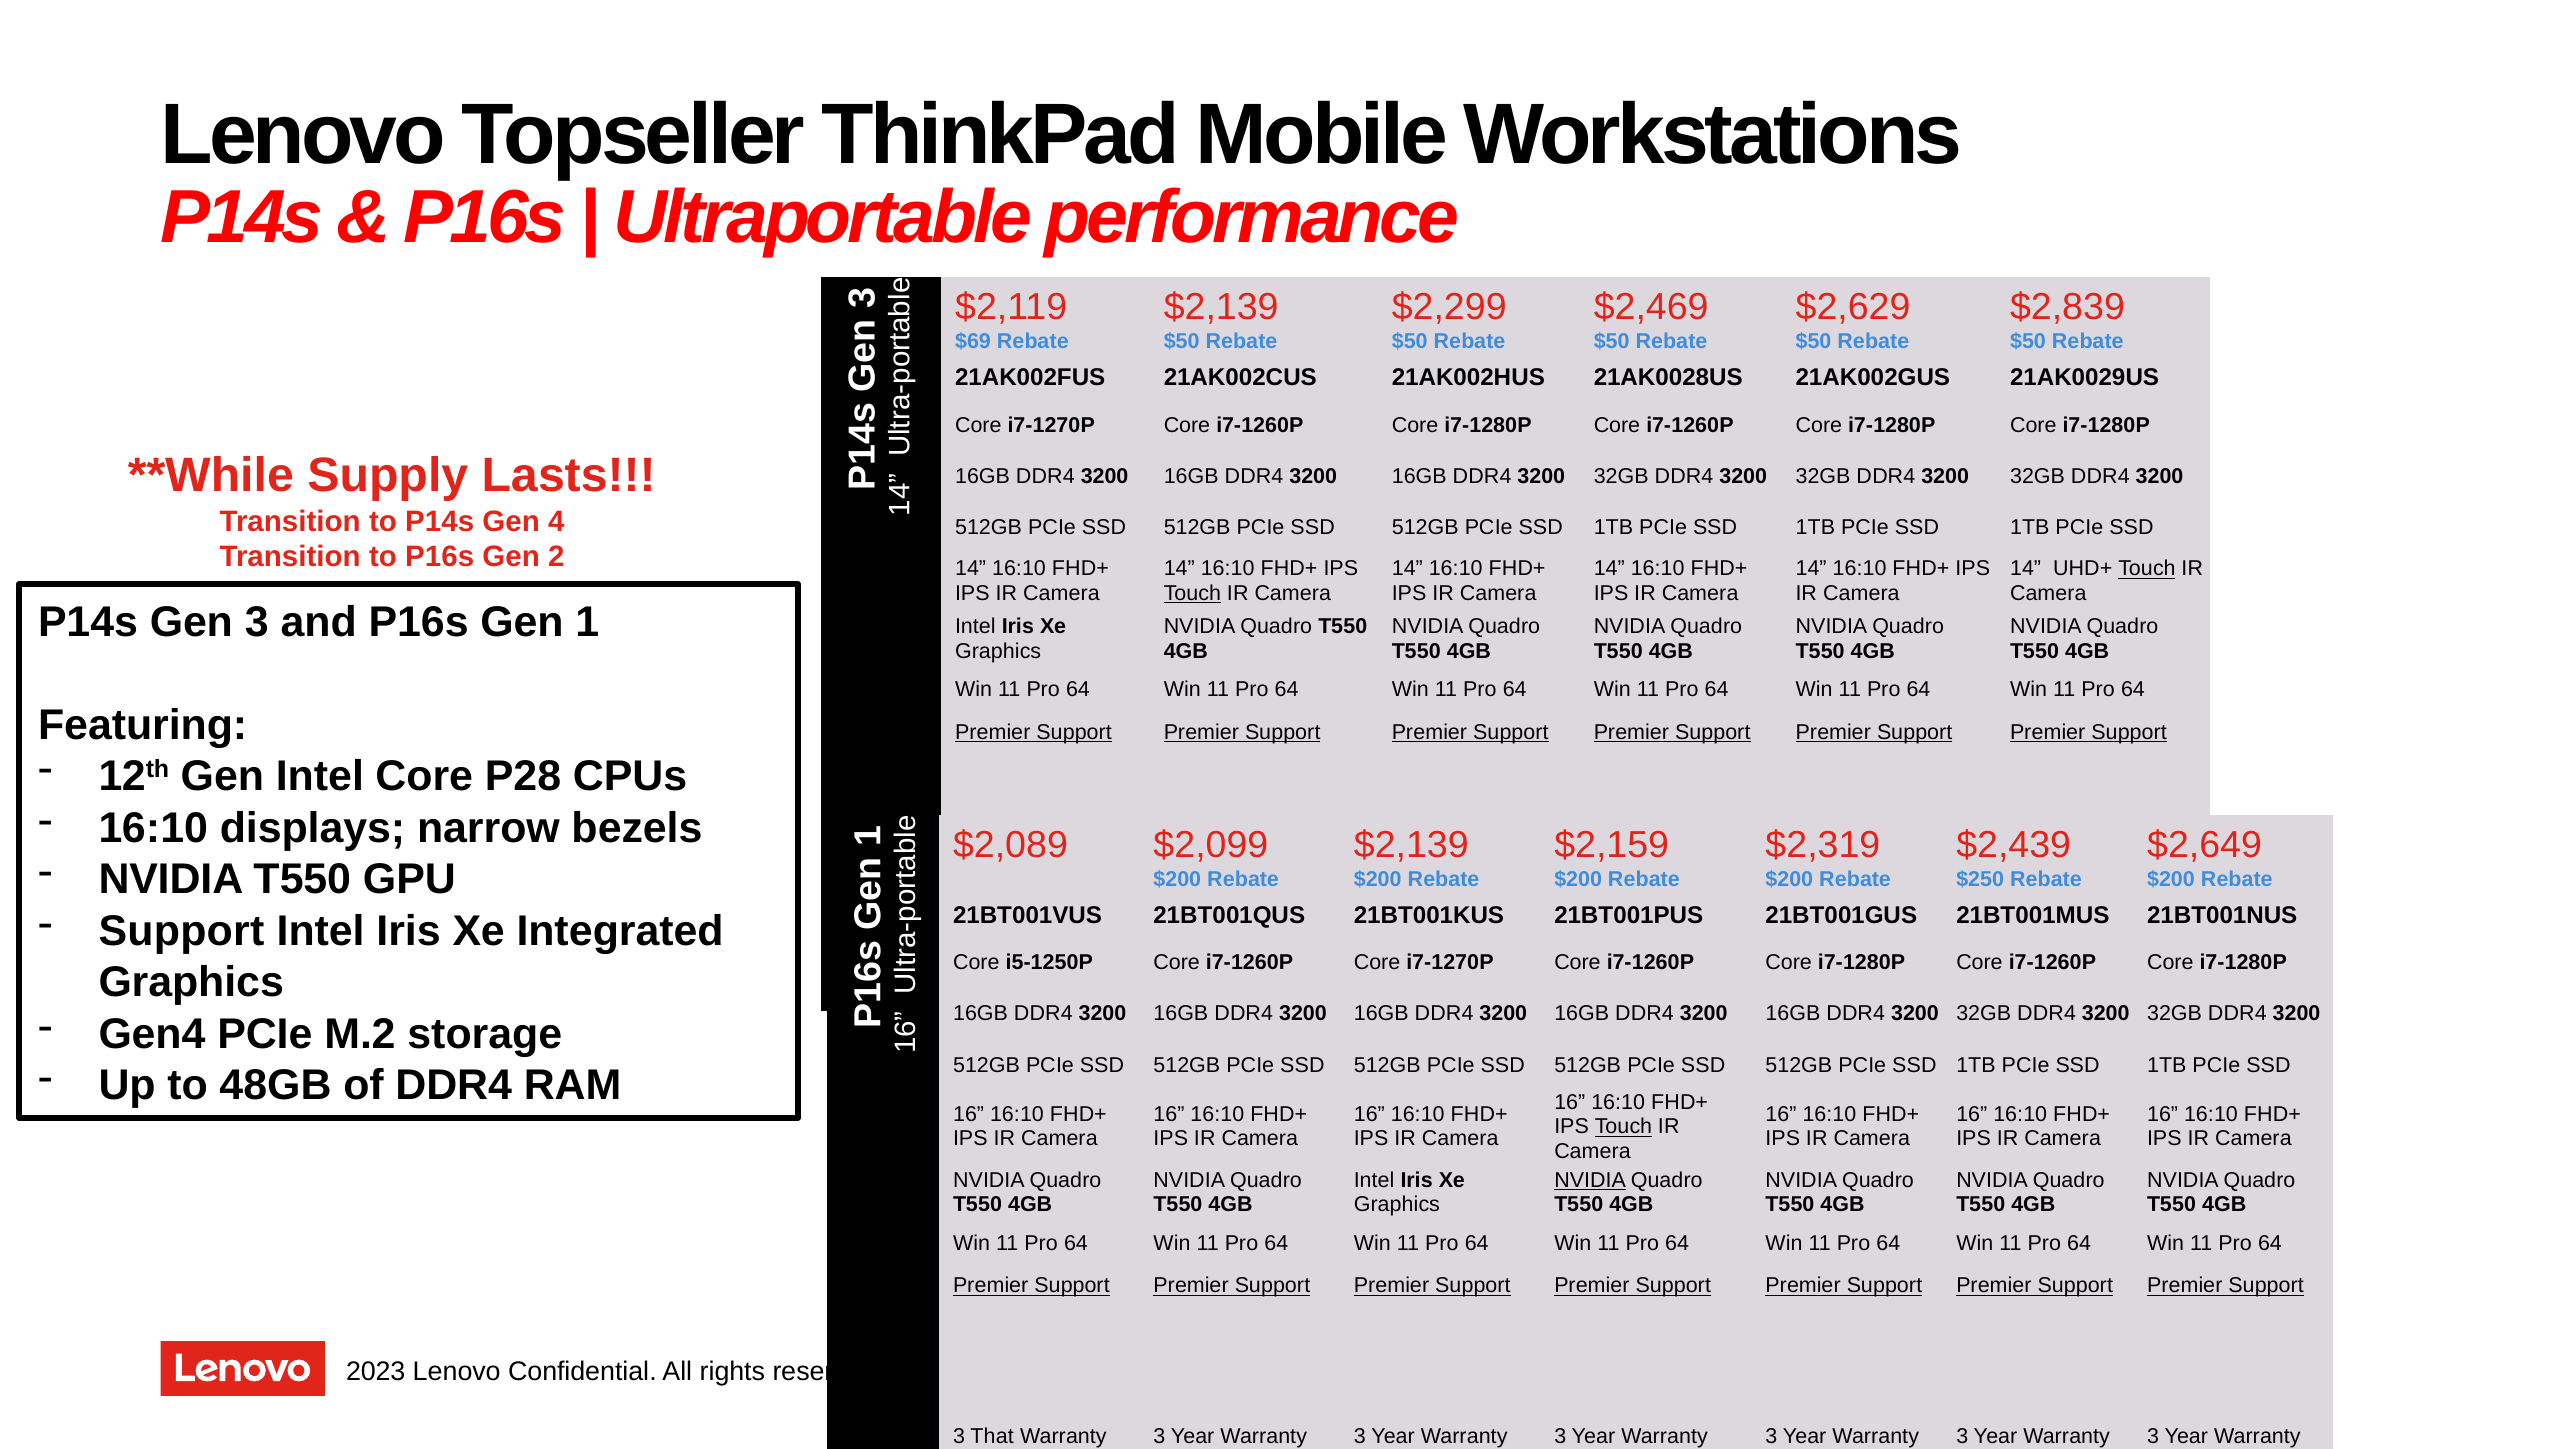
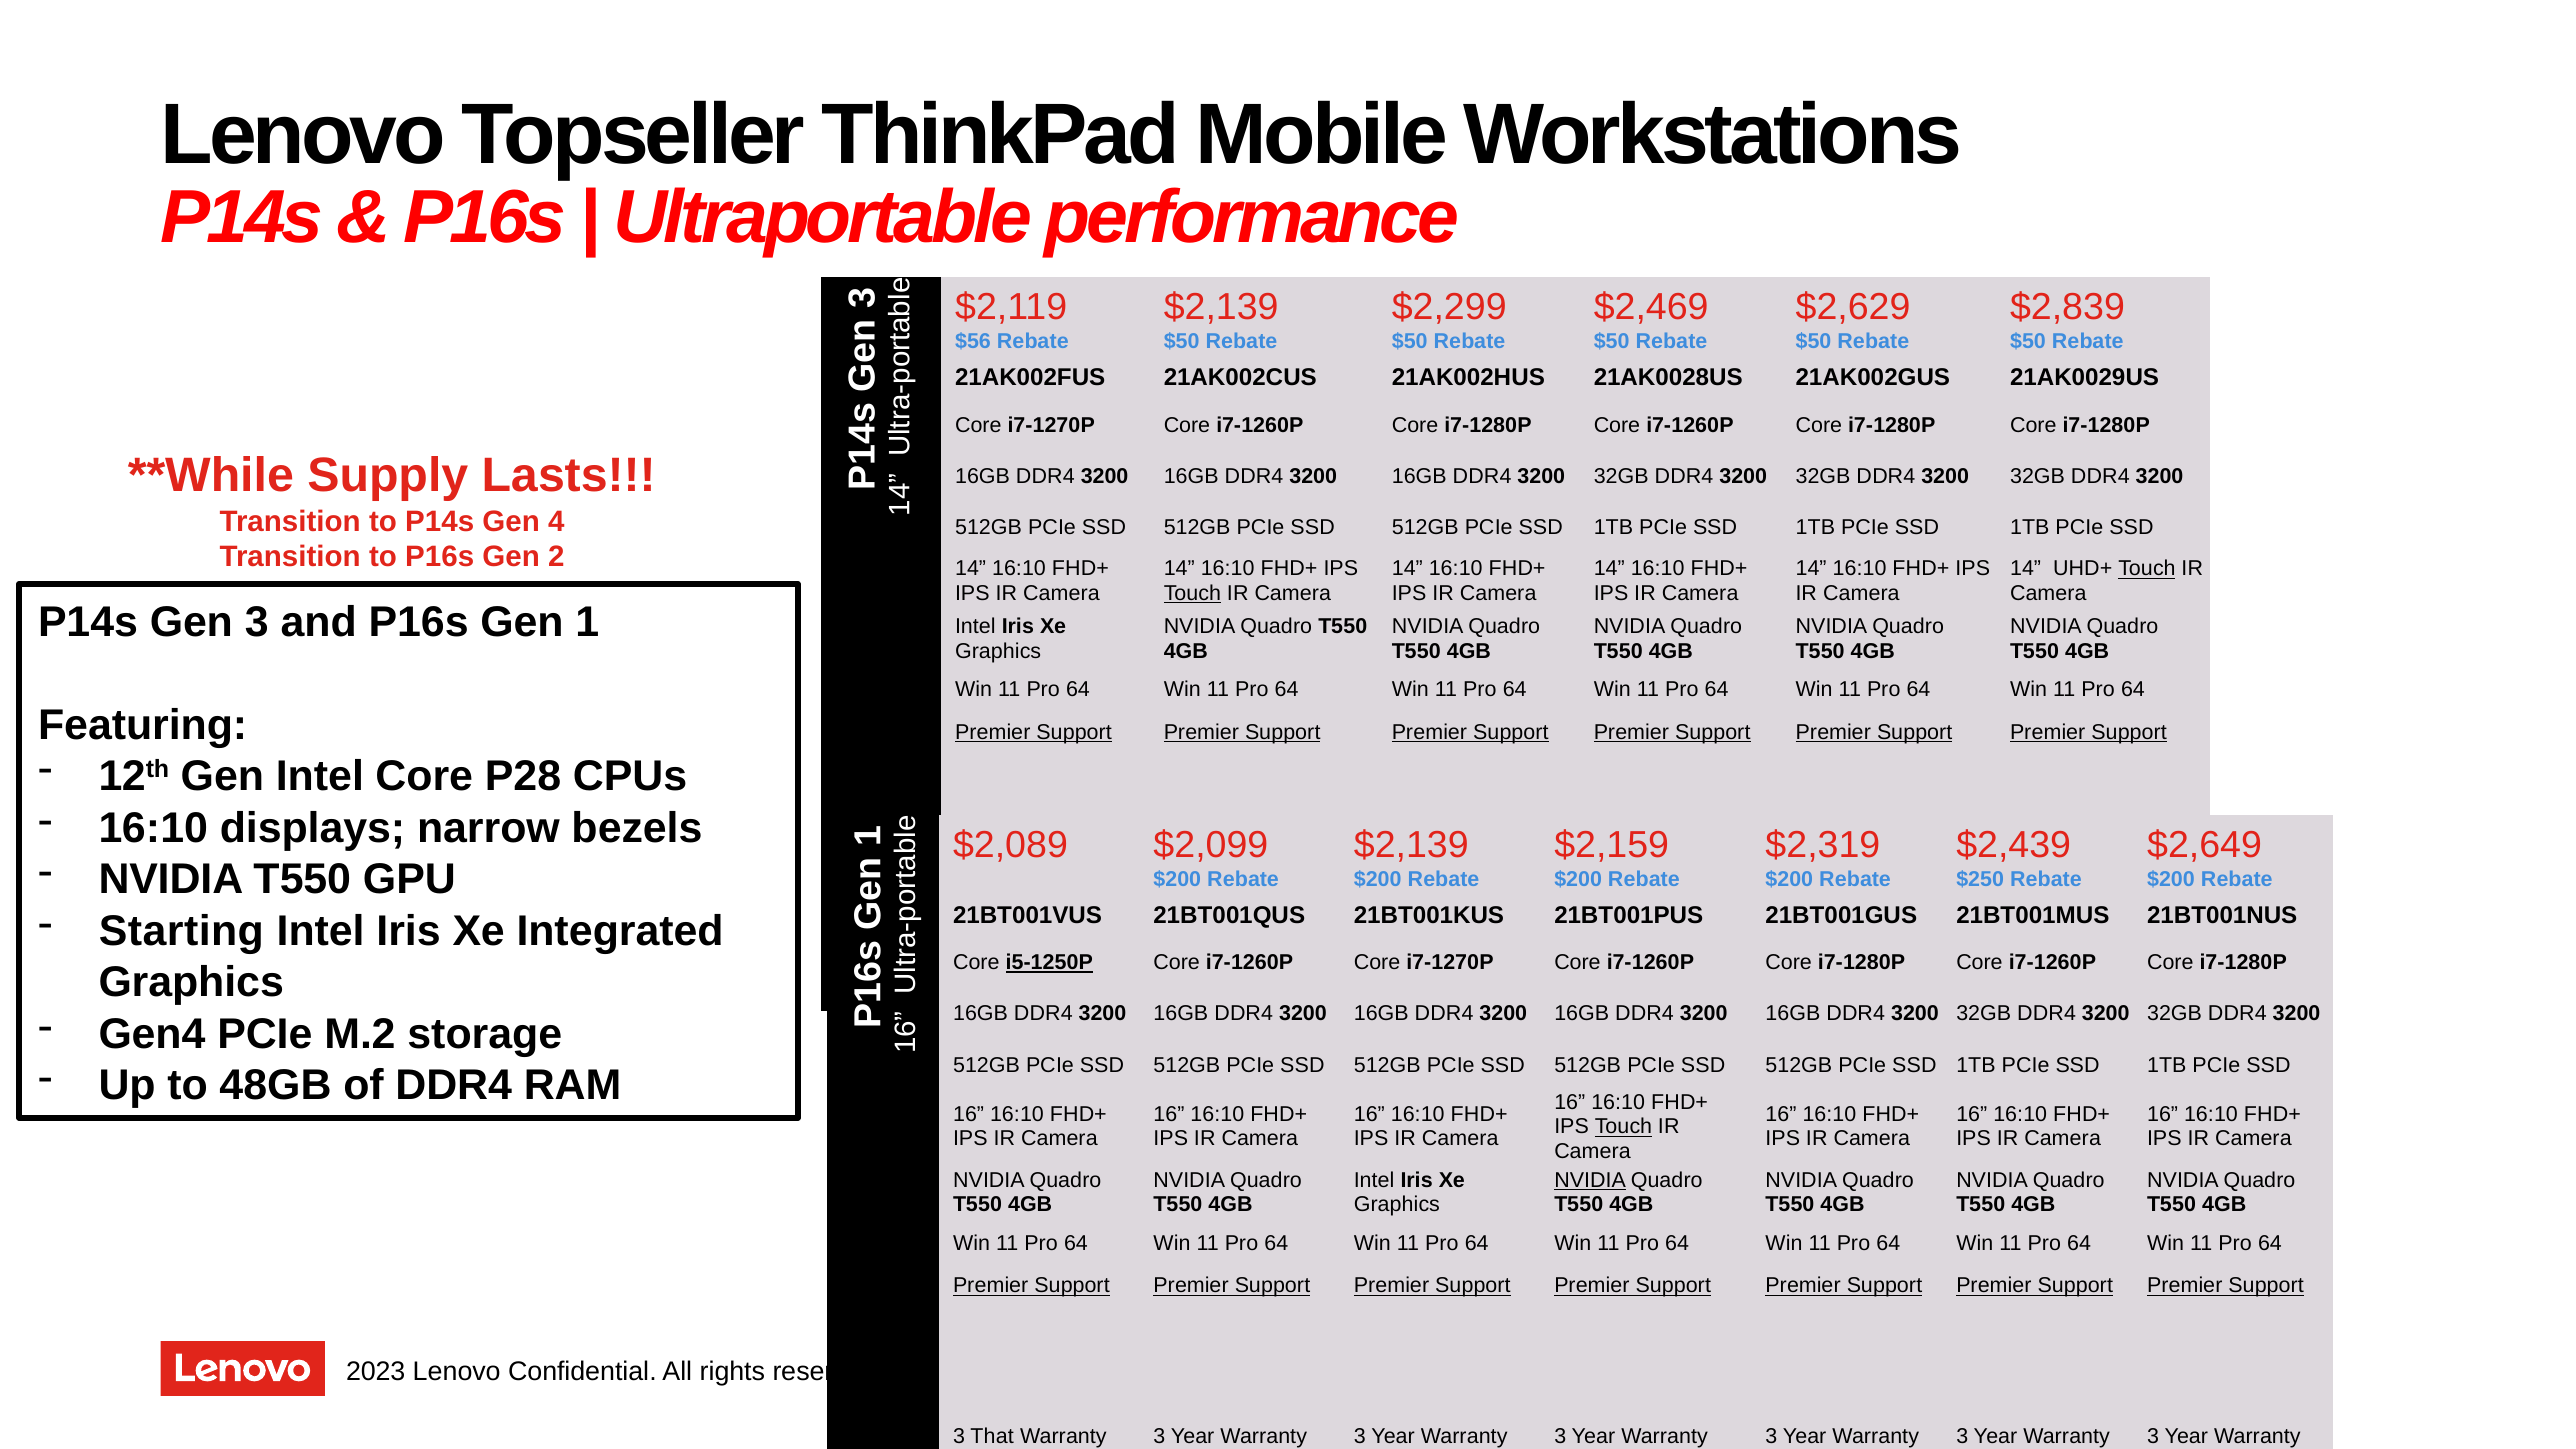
$69: $69 -> $56 (973, 342)
Support: Support -> Starting (181, 931)
i5-1250P underline: none -> present (1049, 963)
